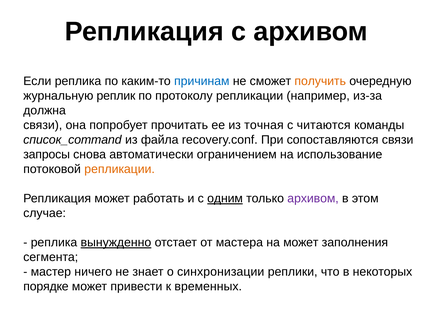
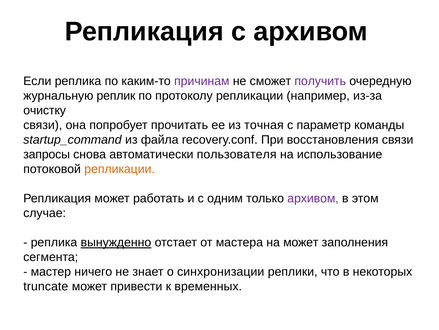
причинам colour: blue -> purple (202, 81)
получить colour: orange -> purple (320, 81)
должна: должна -> очистку (45, 110)
читаются: читаются -> параметр (324, 125)
список_command: список_command -> startup_command (72, 140)
сопоставляются: сопоставляются -> восстановления (333, 140)
ограничением: ограничением -> пользователя (237, 154)
одним underline: present -> none (225, 198)
порядке: порядке -> truncate (46, 286)
